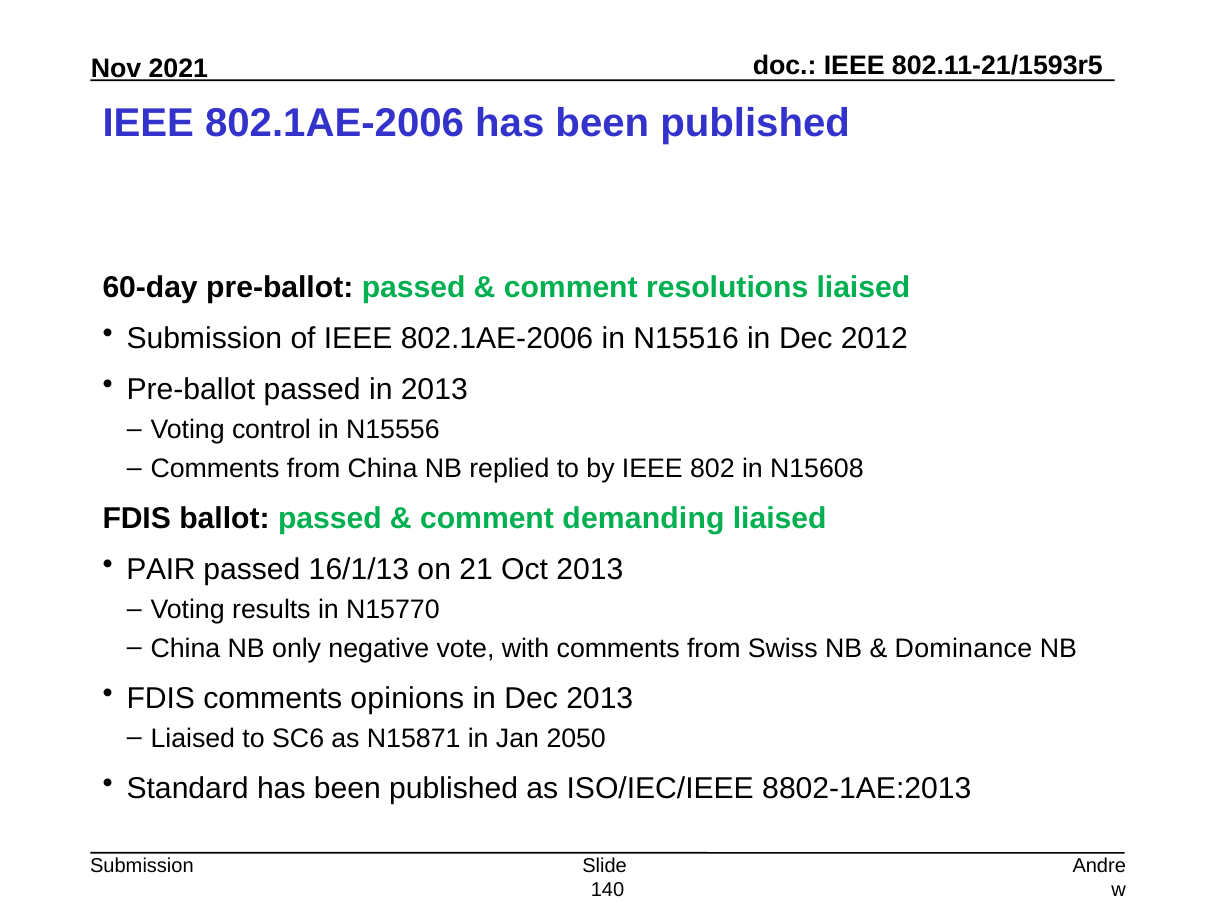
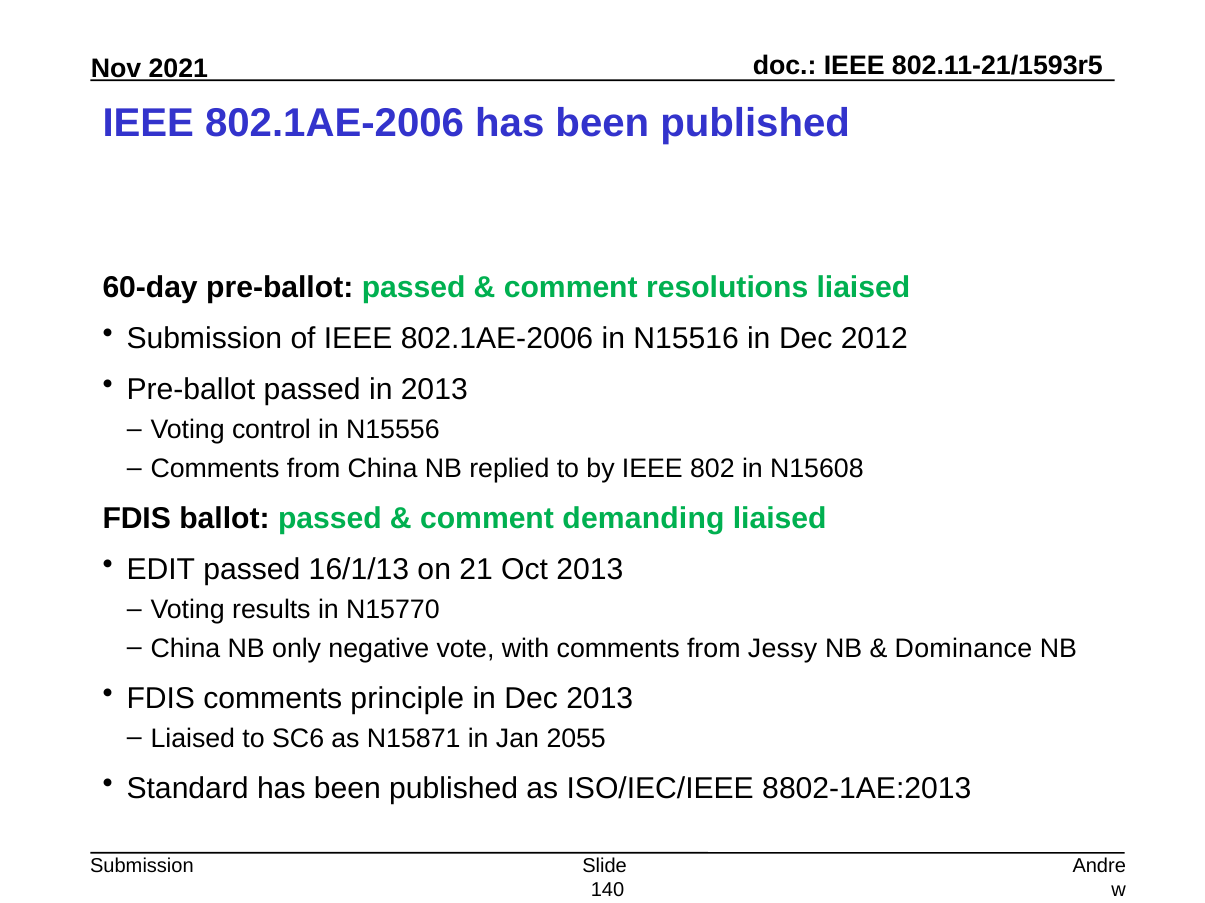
PAIR: PAIR -> EDIT (161, 570)
Swiss: Swiss -> Jessy (783, 649)
opinions: opinions -> principle (407, 699)
2050: 2050 -> 2055 (576, 739)
